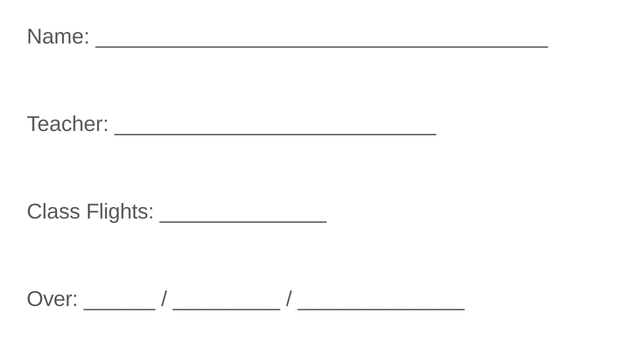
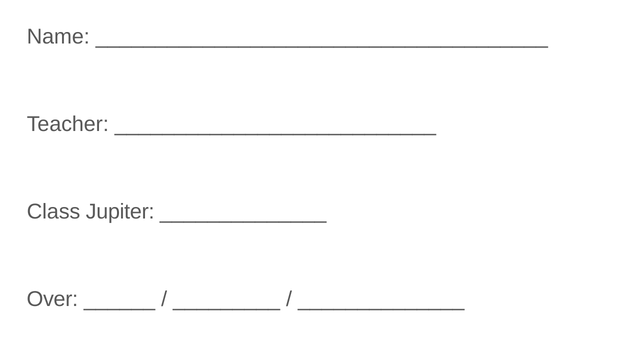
Flights: Flights -> Jupiter (120, 212)
